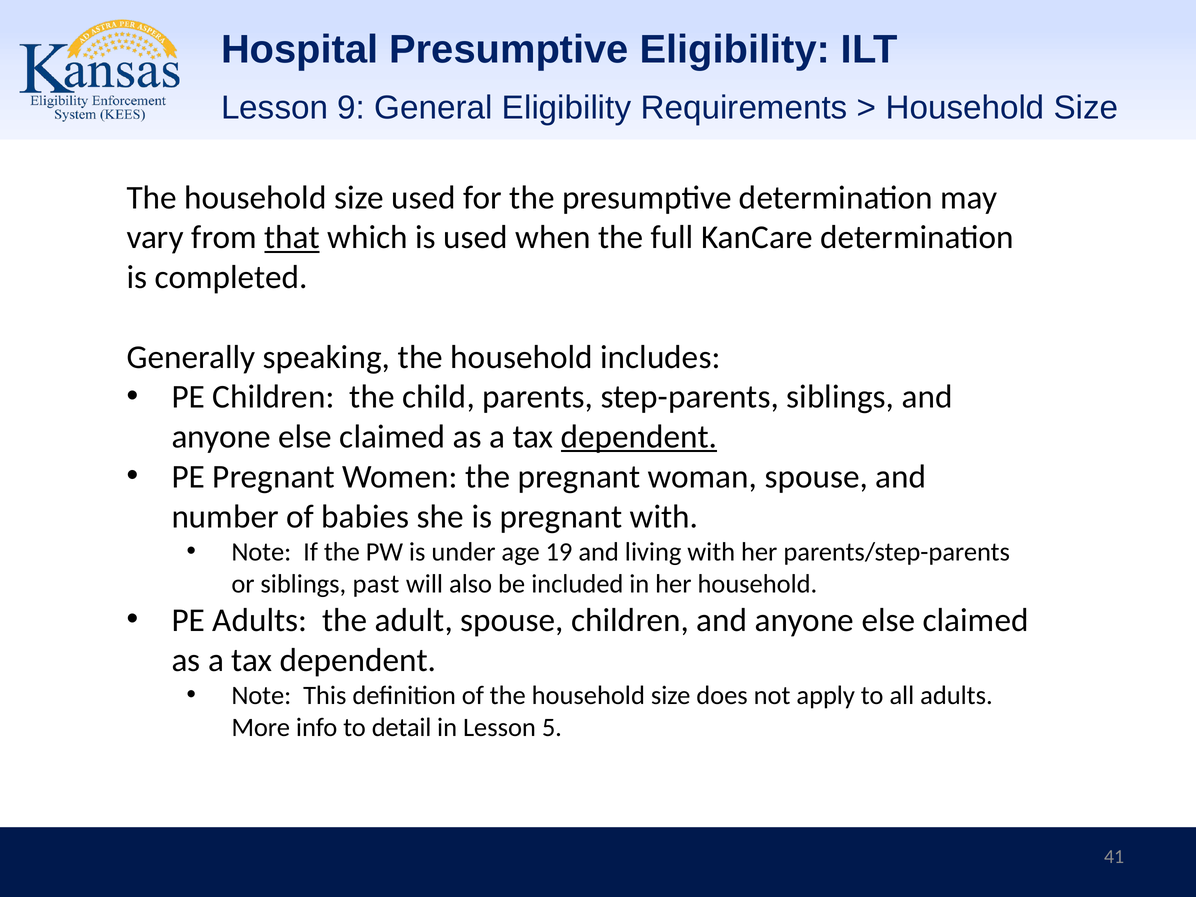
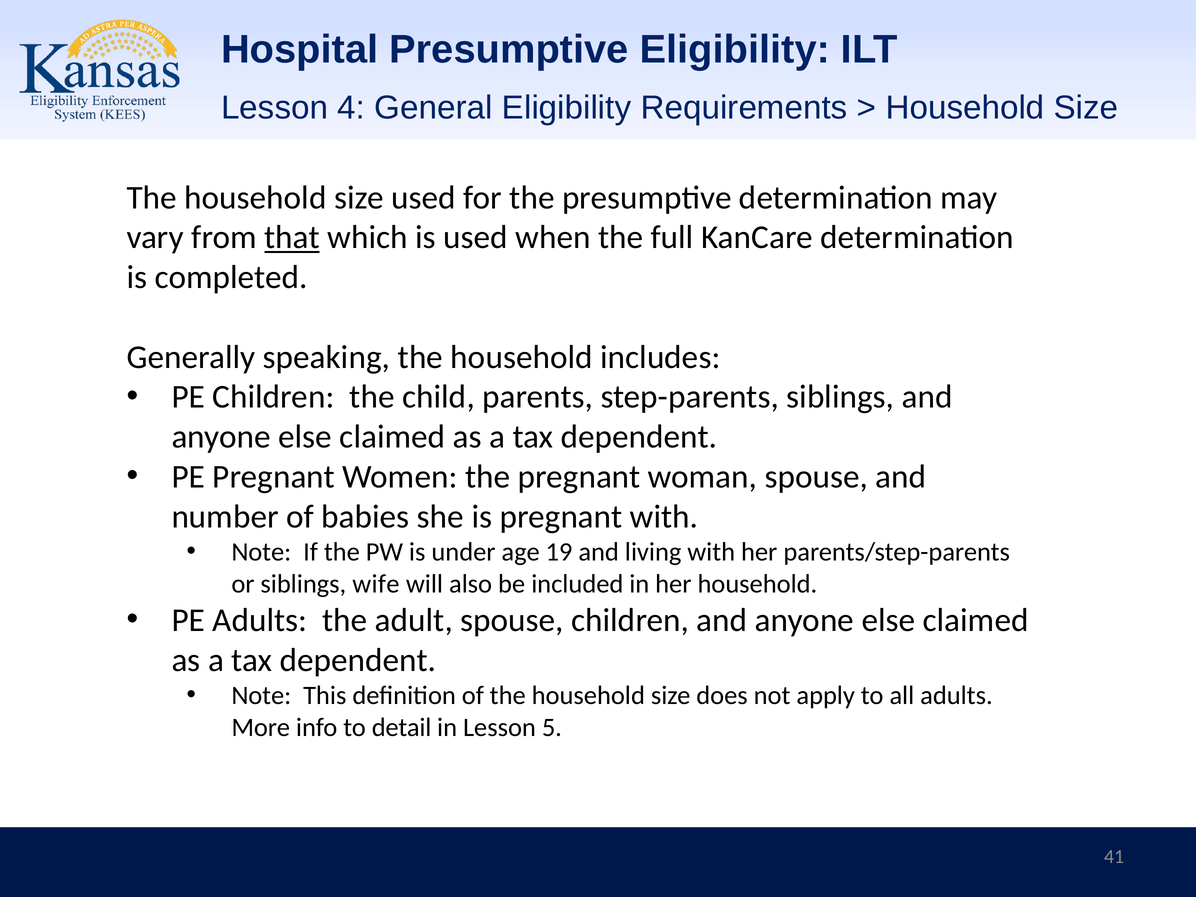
9: 9 -> 4 (351, 108)
dependent underline: present -> none (639, 437)
past: past -> wife (376, 584)
